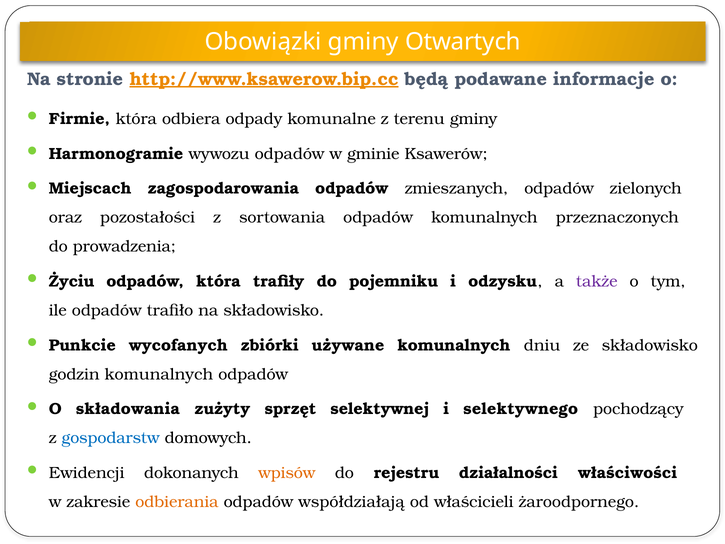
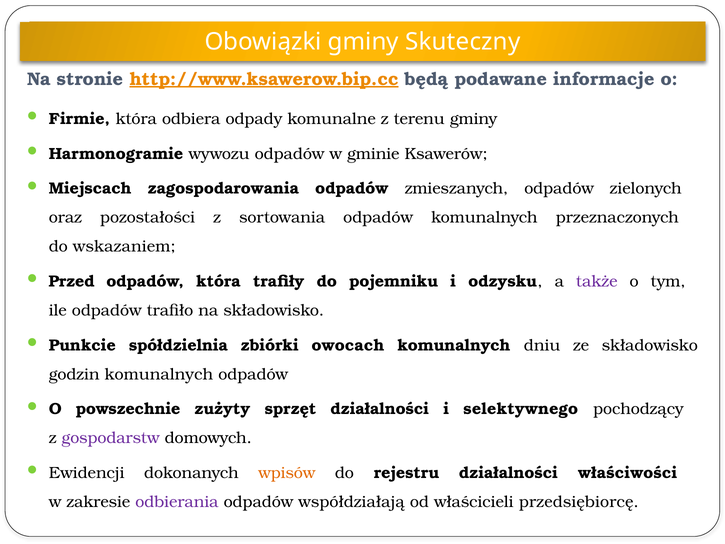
Otwartych: Otwartych -> Skuteczny (463, 42)
prowadzenia: prowadzenia -> wskazaniem (124, 246)
Życiu: Życiu -> Przed (72, 281)
wycofanych: wycofanych -> spółdzielnia (178, 345)
używane: używane -> owocach (348, 345)
składowania: składowania -> powszechnie (128, 409)
sprzęt selektywnej: selektywnej -> działalności (380, 409)
gospodarstw colour: blue -> purple (111, 438)
odbierania colour: orange -> purple (177, 502)
żaroodpornego: żaroodpornego -> przedsiębiorcę (579, 502)
